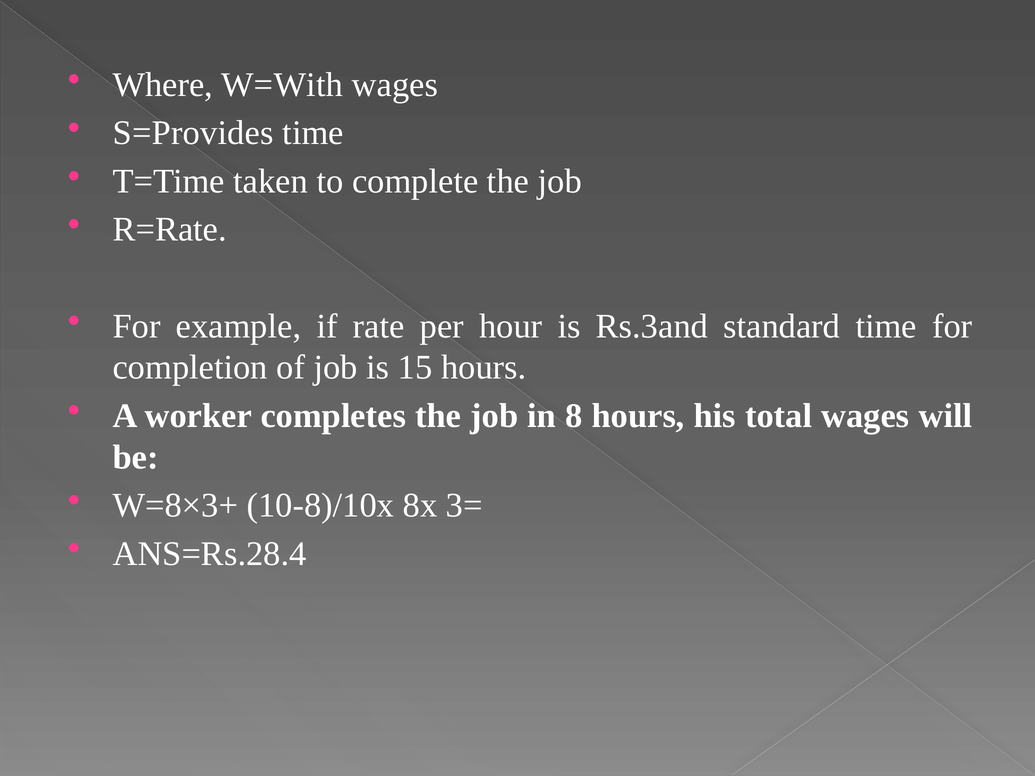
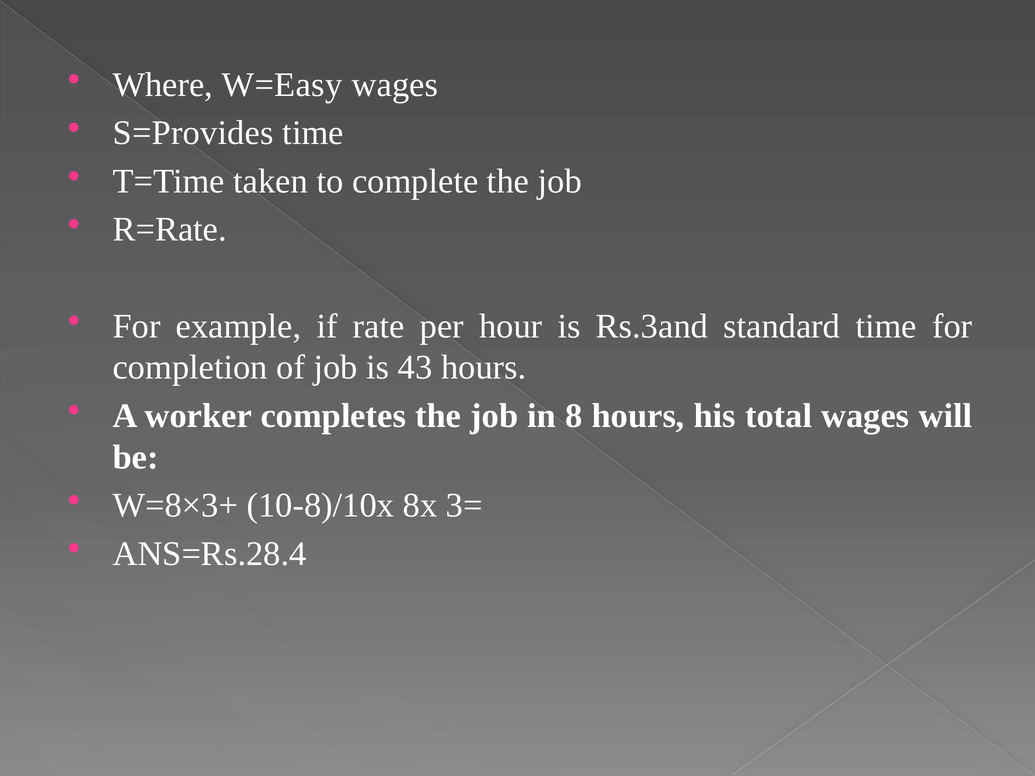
W=With: W=With -> W=Easy (282, 85)
15: 15 -> 43 (415, 368)
